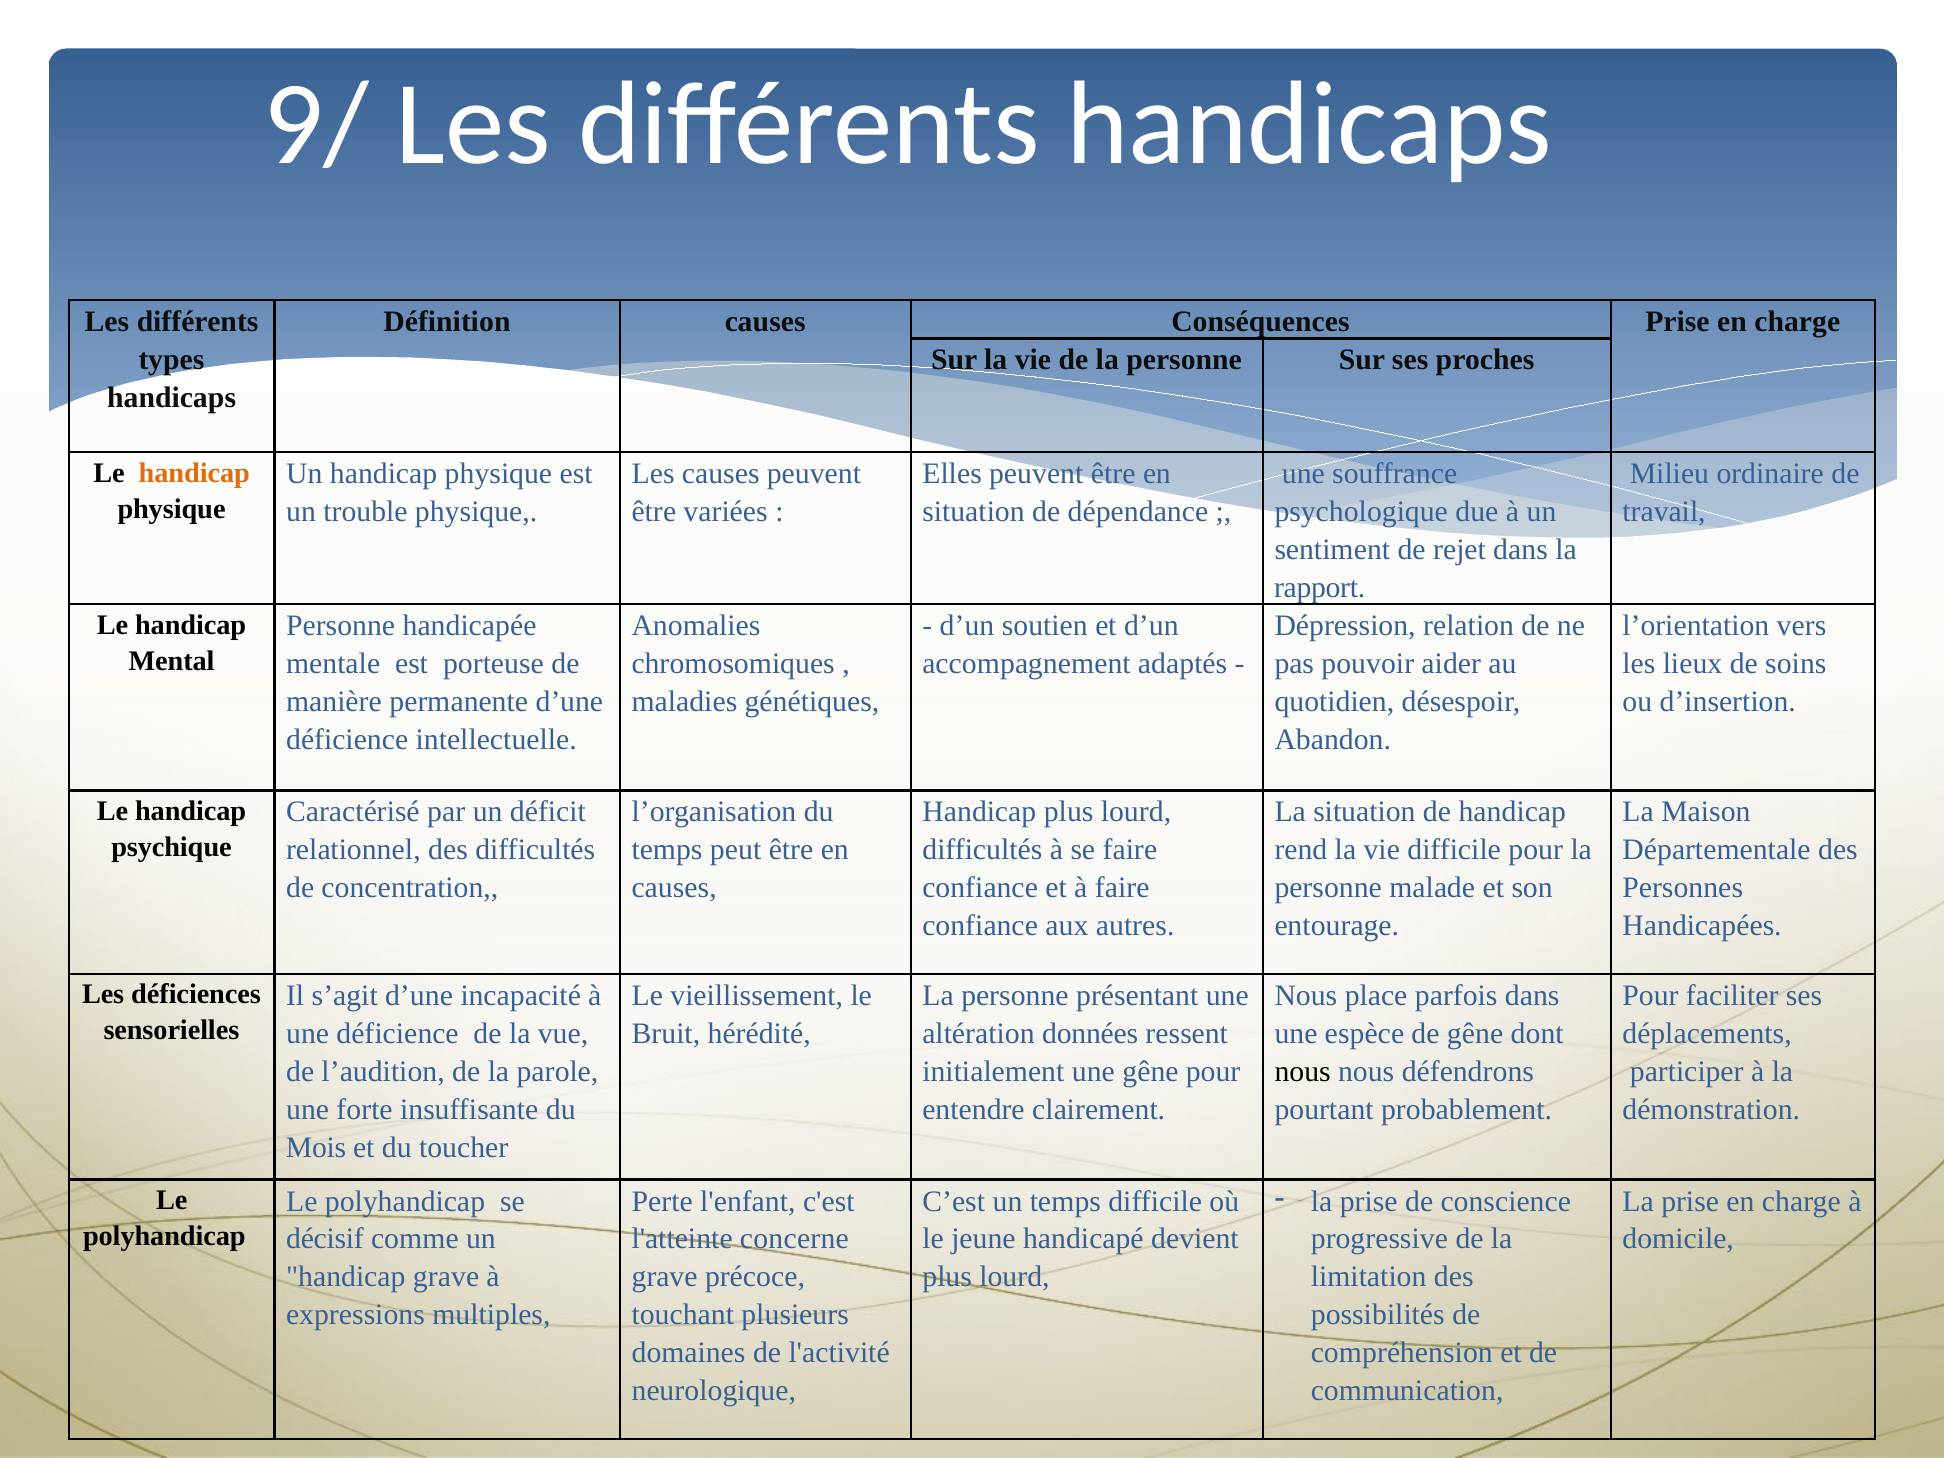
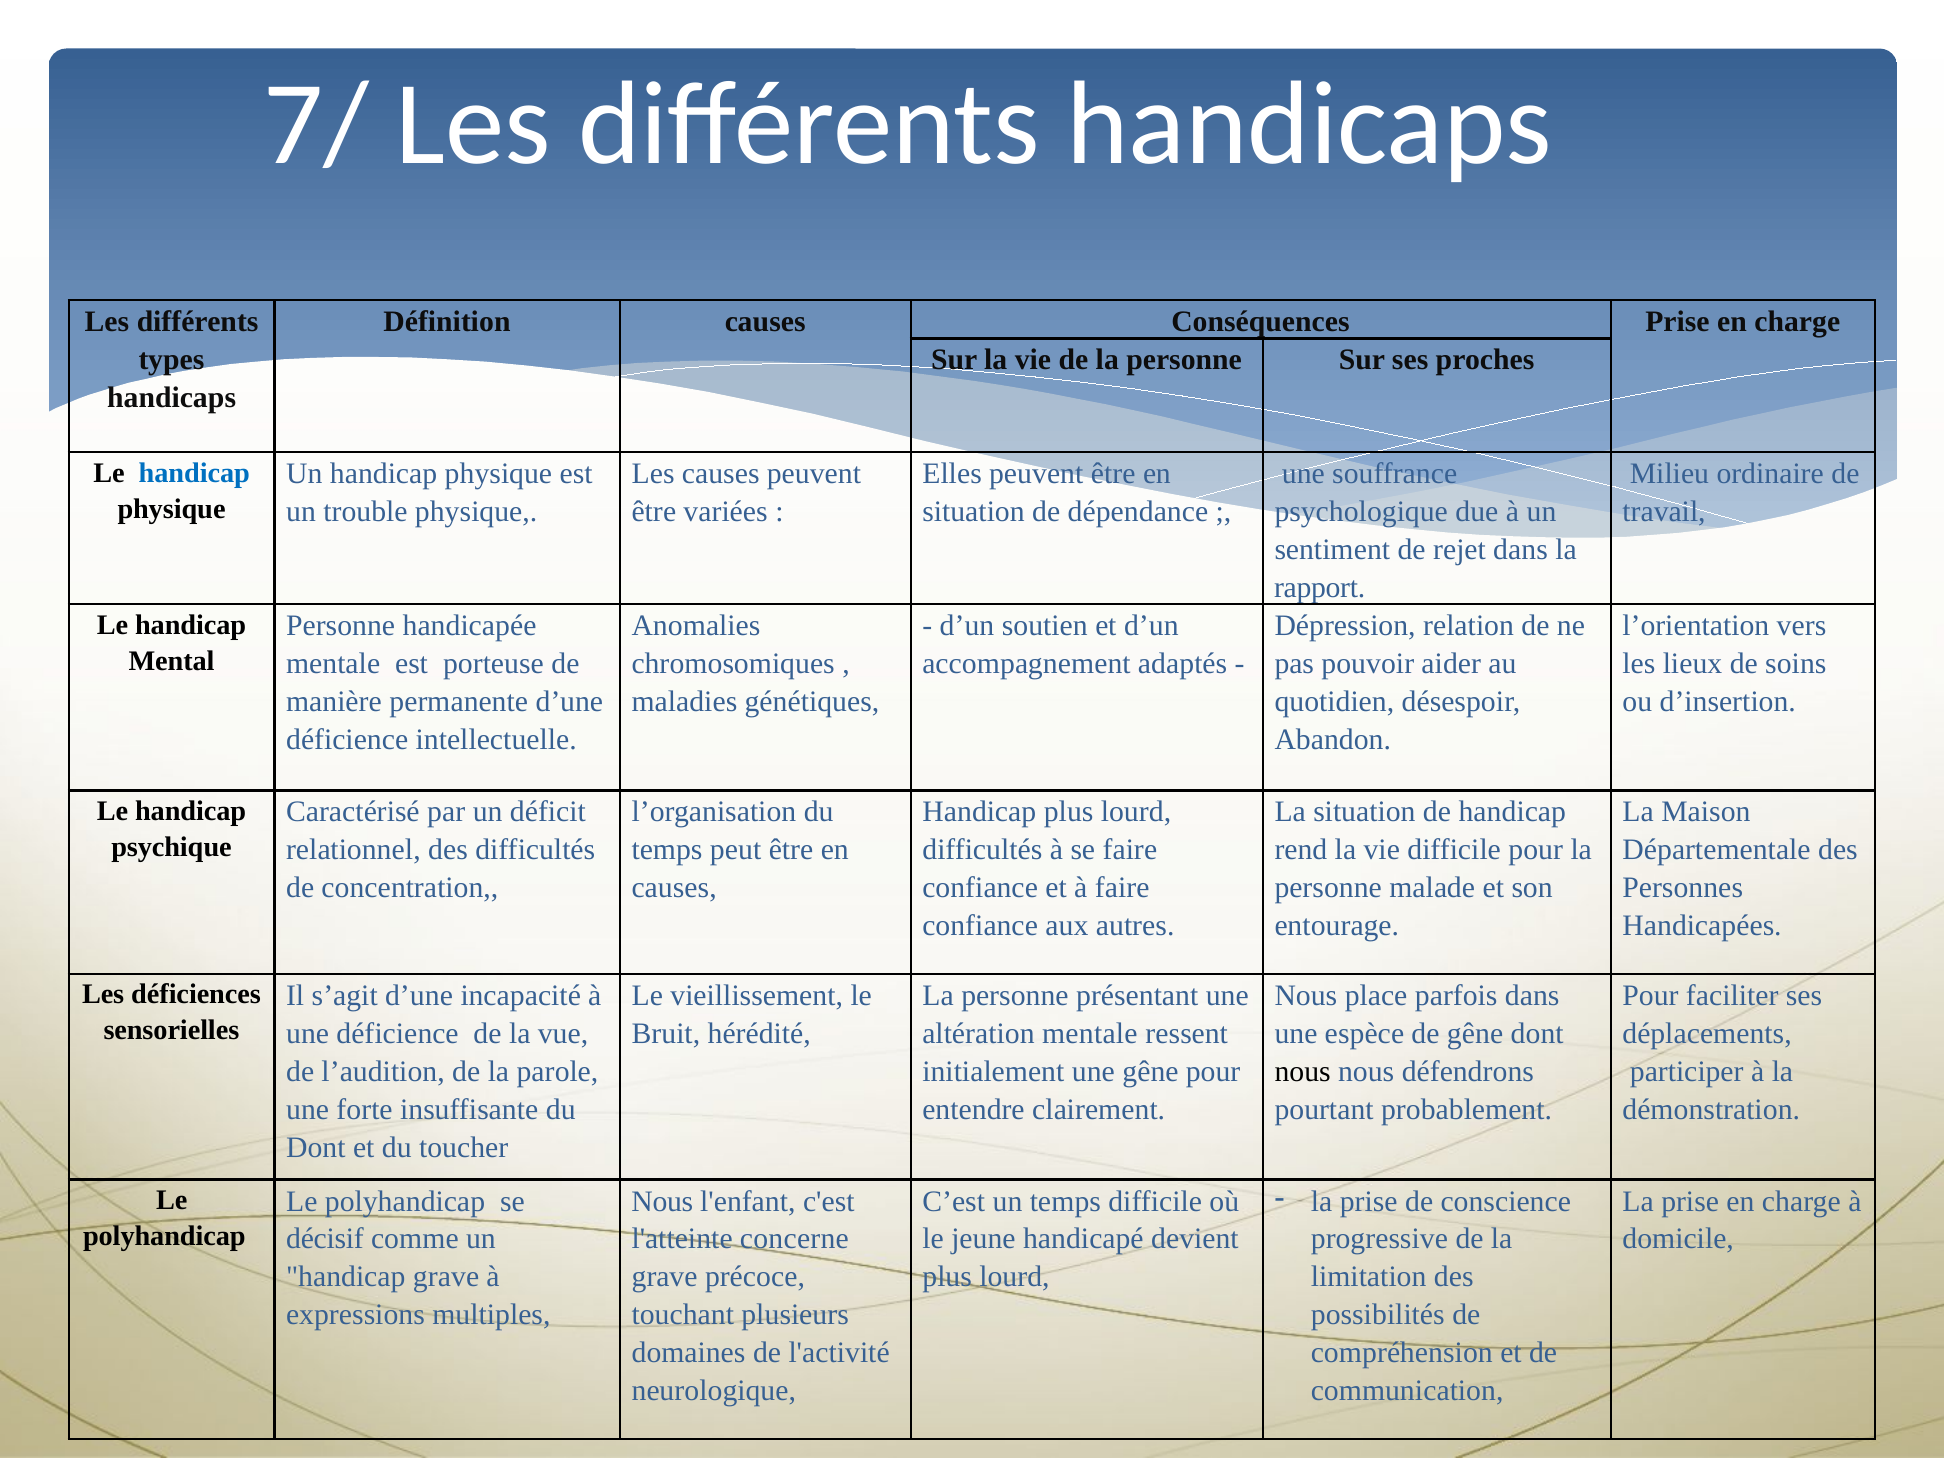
9/: 9/ -> 7/ (316, 125)
handicap colour: orange -> blue (194, 473)
altération données: données -> mentale (1090, 1033)
Mois: Mois -> Dont (316, 1147)
Perte: Perte -> Nous (662, 1201)
